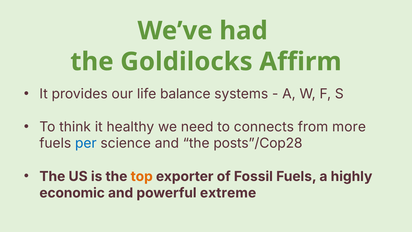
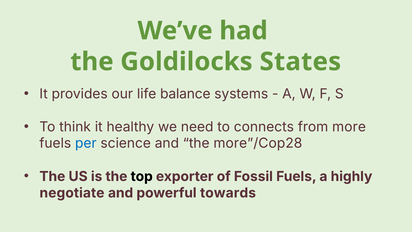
Affirm: Affirm -> States (300, 62)
posts”/Cop28: posts”/Cop28 -> more”/Cop28 (258, 143)
top colour: orange -> black (142, 176)
economic: economic -> negotiate (72, 193)
extreme: extreme -> towards (228, 193)
